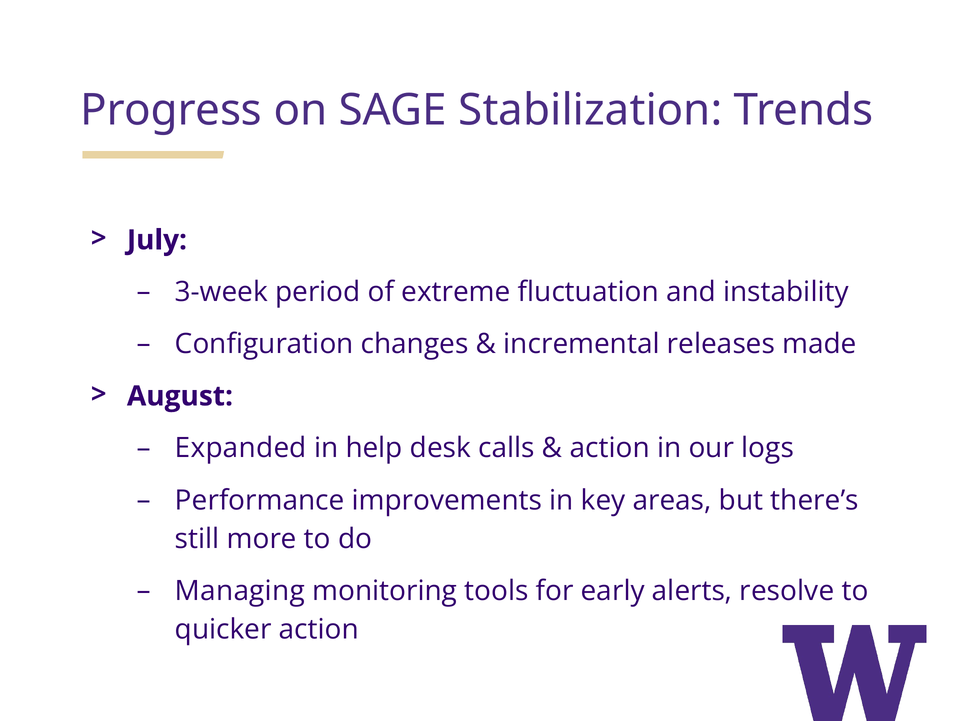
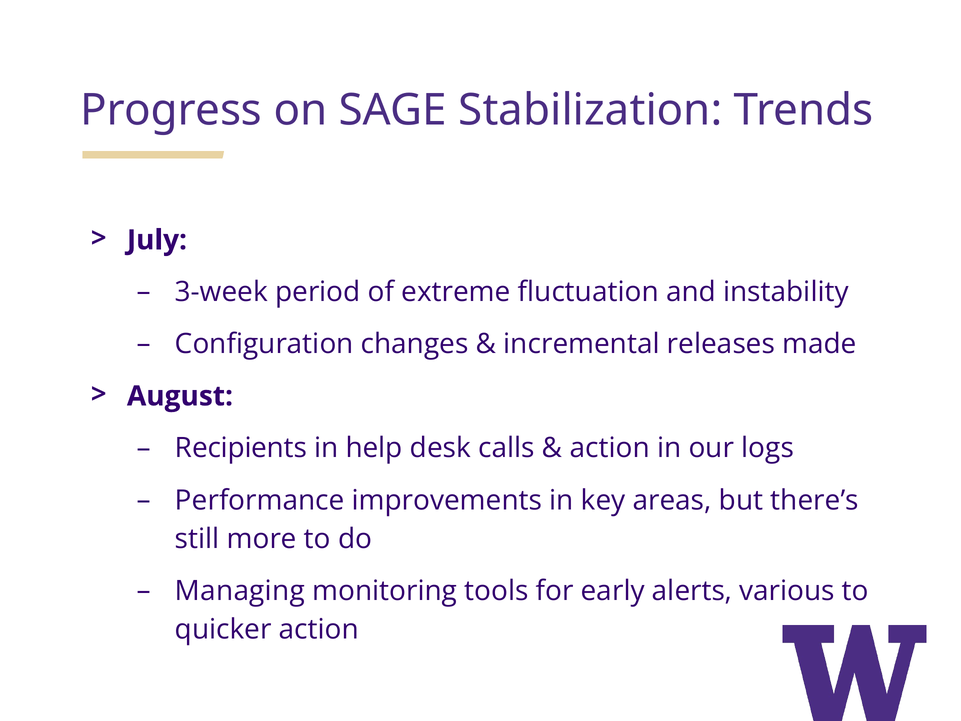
Expanded: Expanded -> Recipients (241, 448)
resolve: resolve -> various (787, 591)
